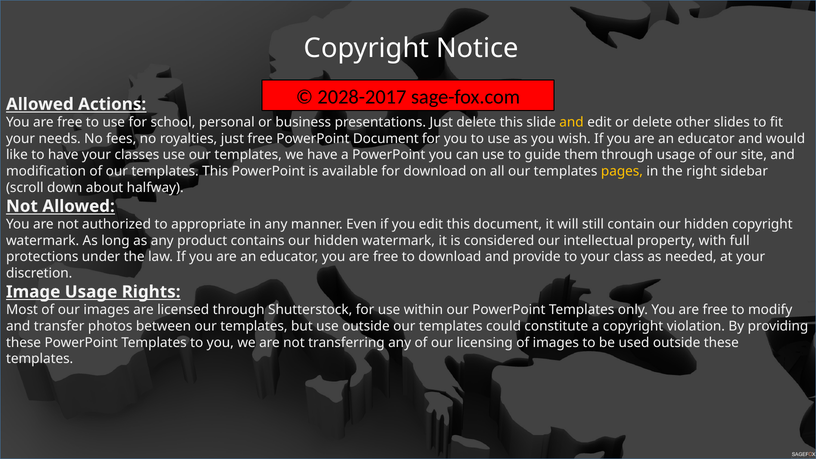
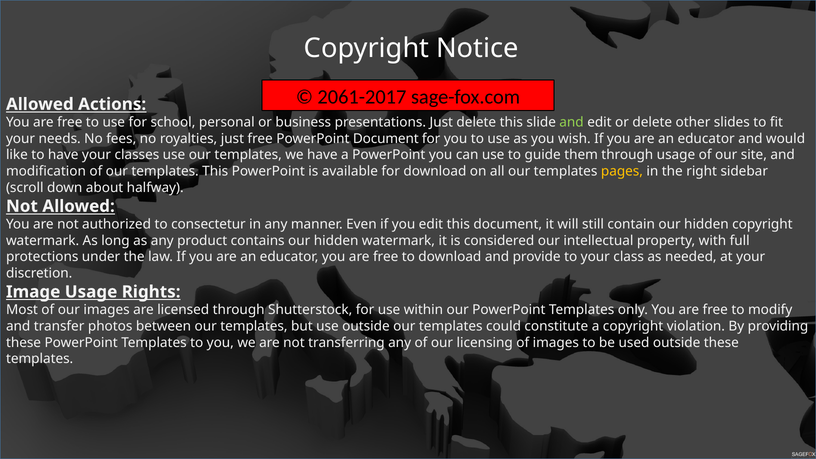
2028-2017: 2028-2017 -> 2061-2017 (362, 97)
and colour: yellow -> light green (572, 122)
appropriate: appropriate -> consectetur (208, 224)
